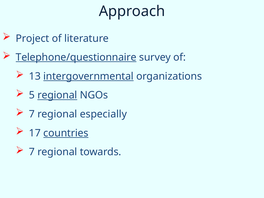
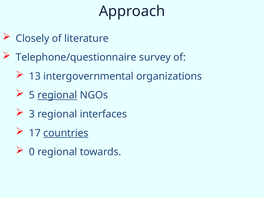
Project: Project -> Closely (33, 38)
Telephone/questionnaire underline: present -> none (76, 57)
intergovernmental underline: present -> none (89, 76)
7: 7 -> 3 (32, 114)
especially: especially -> interfaces (103, 114)
7: 7 -> 0 (32, 152)
